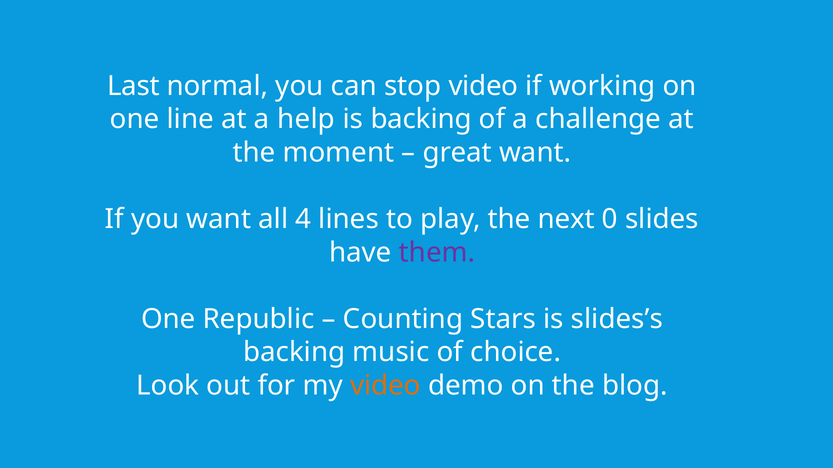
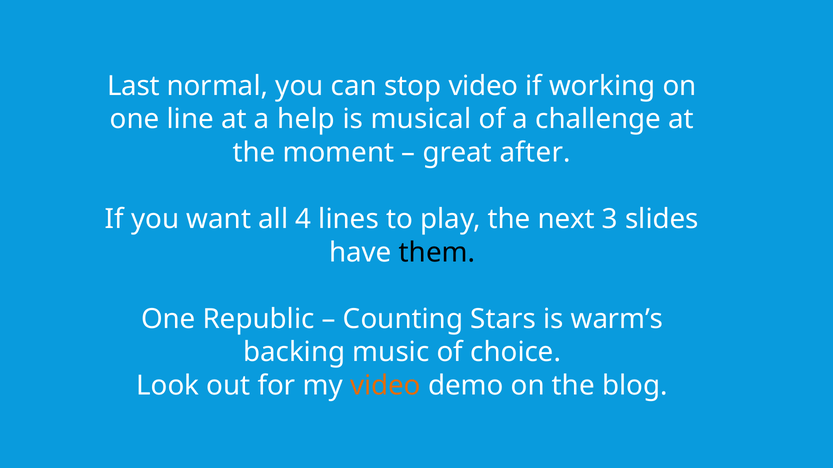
is backing: backing -> musical (421, 119)
great want: want -> after (535, 153)
0: 0 -> 3 (610, 219)
them colour: purple -> black (437, 253)
slides’s: slides’s -> warm’s (617, 319)
